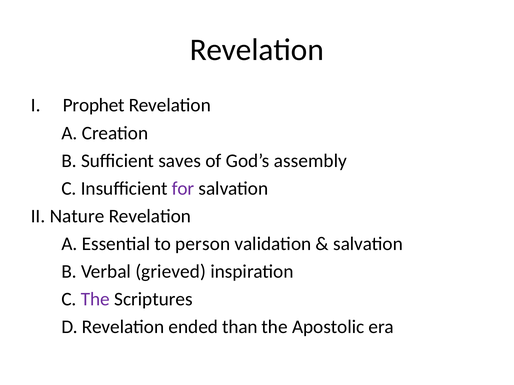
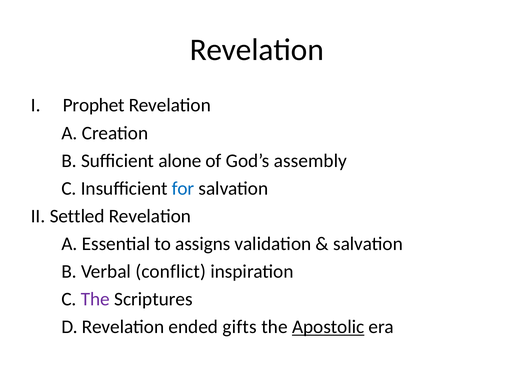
saves: saves -> alone (180, 161)
for colour: purple -> blue (183, 189)
Nature: Nature -> Settled (77, 216)
person: person -> assigns (203, 244)
grieved: grieved -> conflict (171, 272)
than: than -> gifts (240, 327)
Apostolic underline: none -> present (328, 327)
